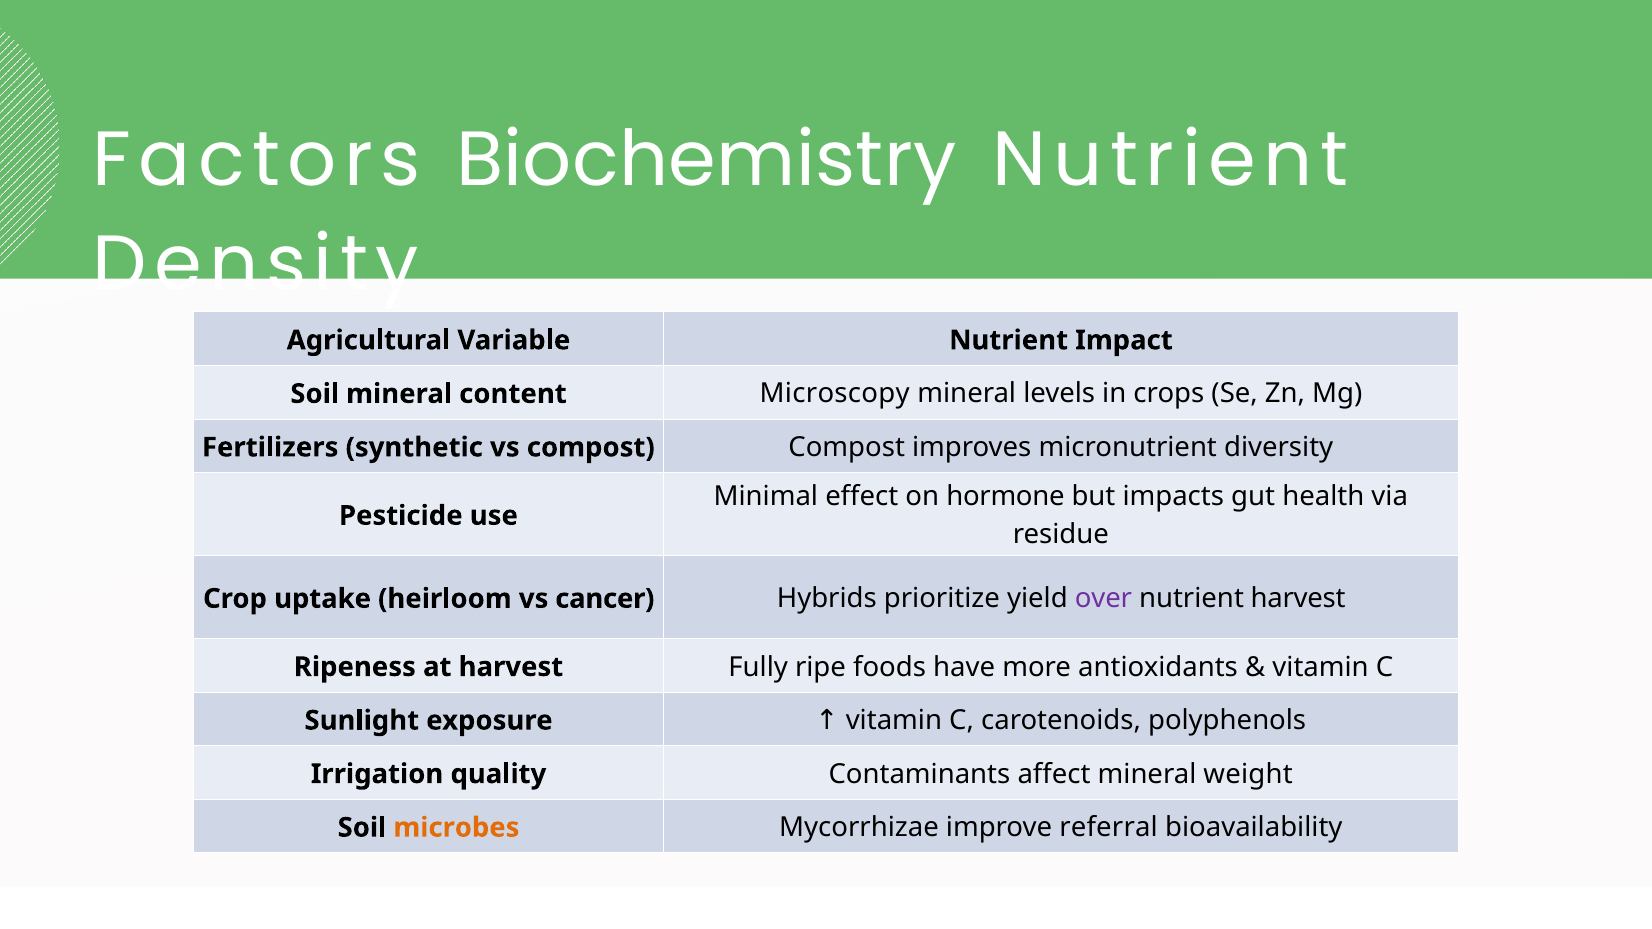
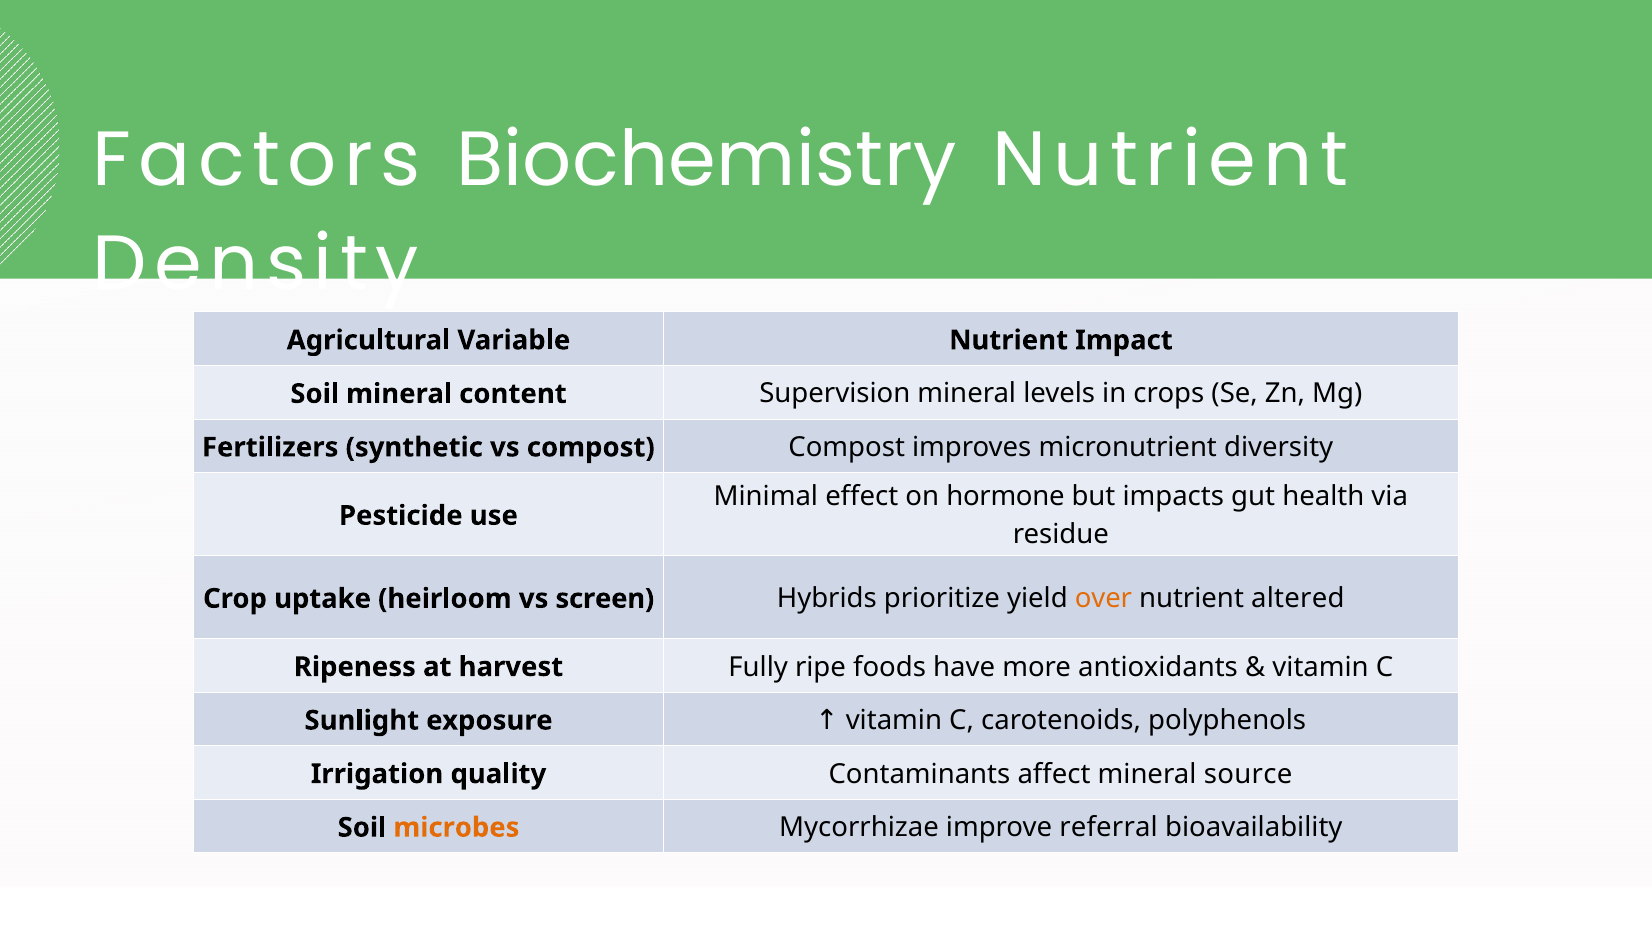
Microscopy: Microscopy -> Supervision (835, 394)
cancer: cancer -> screen (605, 599)
over colour: purple -> orange (1103, 599)
nutrient harvest: harvest -> altered (1298, 599)
weight: weight -> source (1248, 774)
